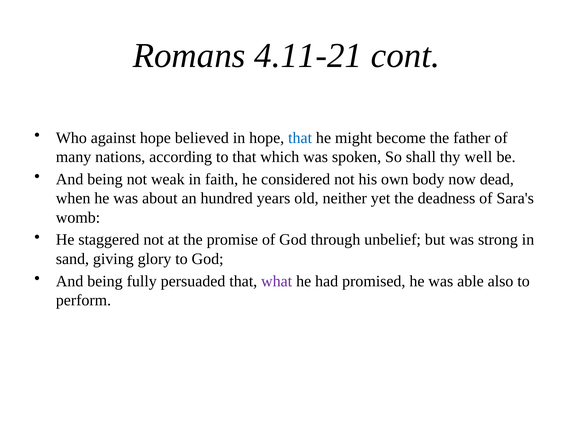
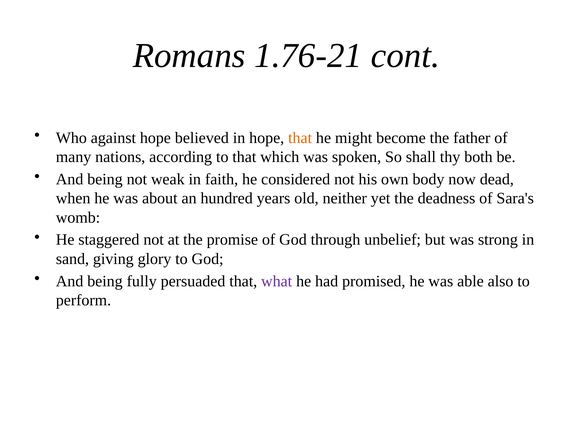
4.11-21: 4.11-21 -> 1.76-21 (308, 55)
that colour: blue -> orange (300, 138)
well: well -> both (478, 157)
